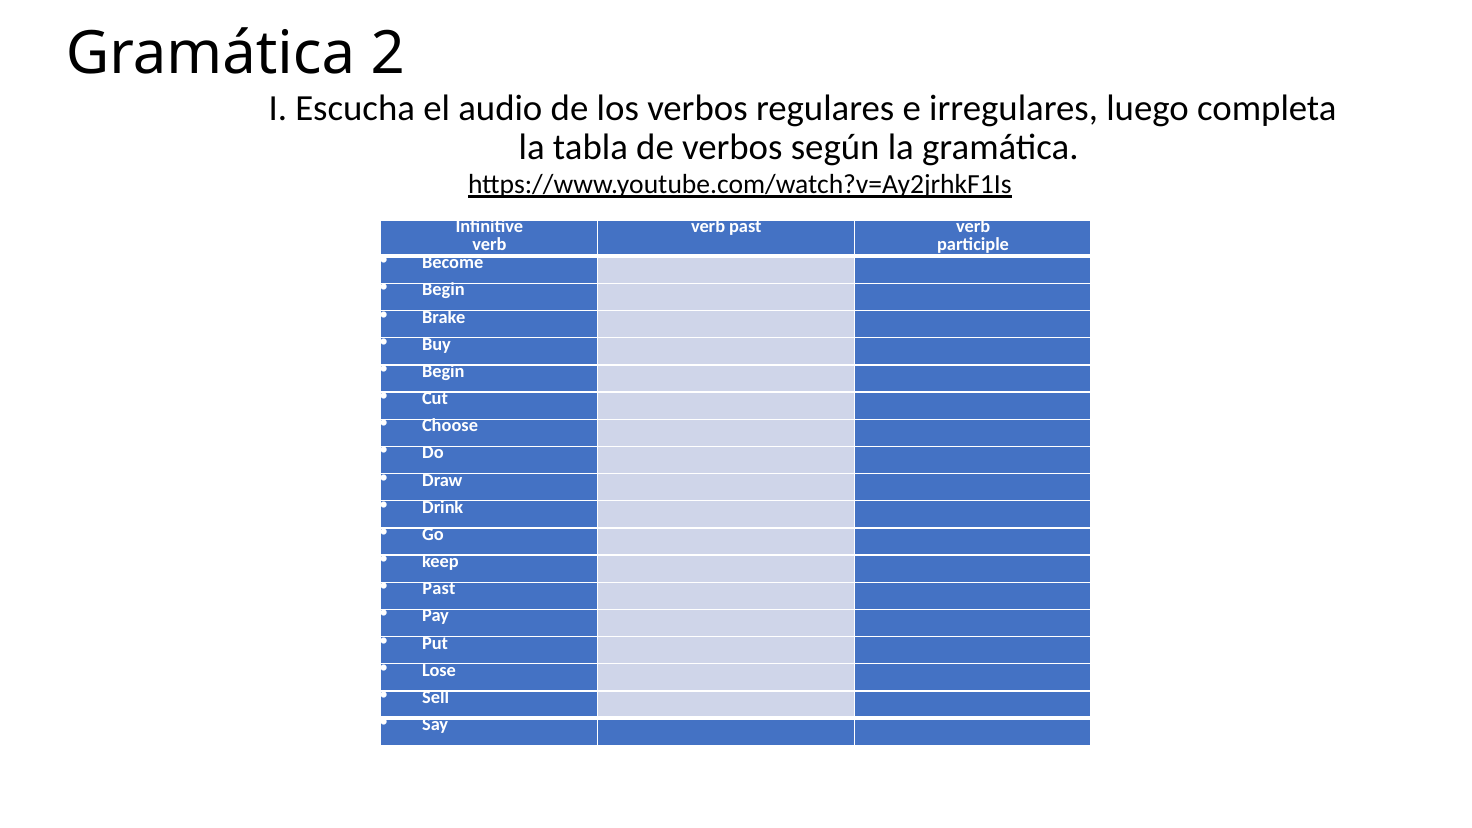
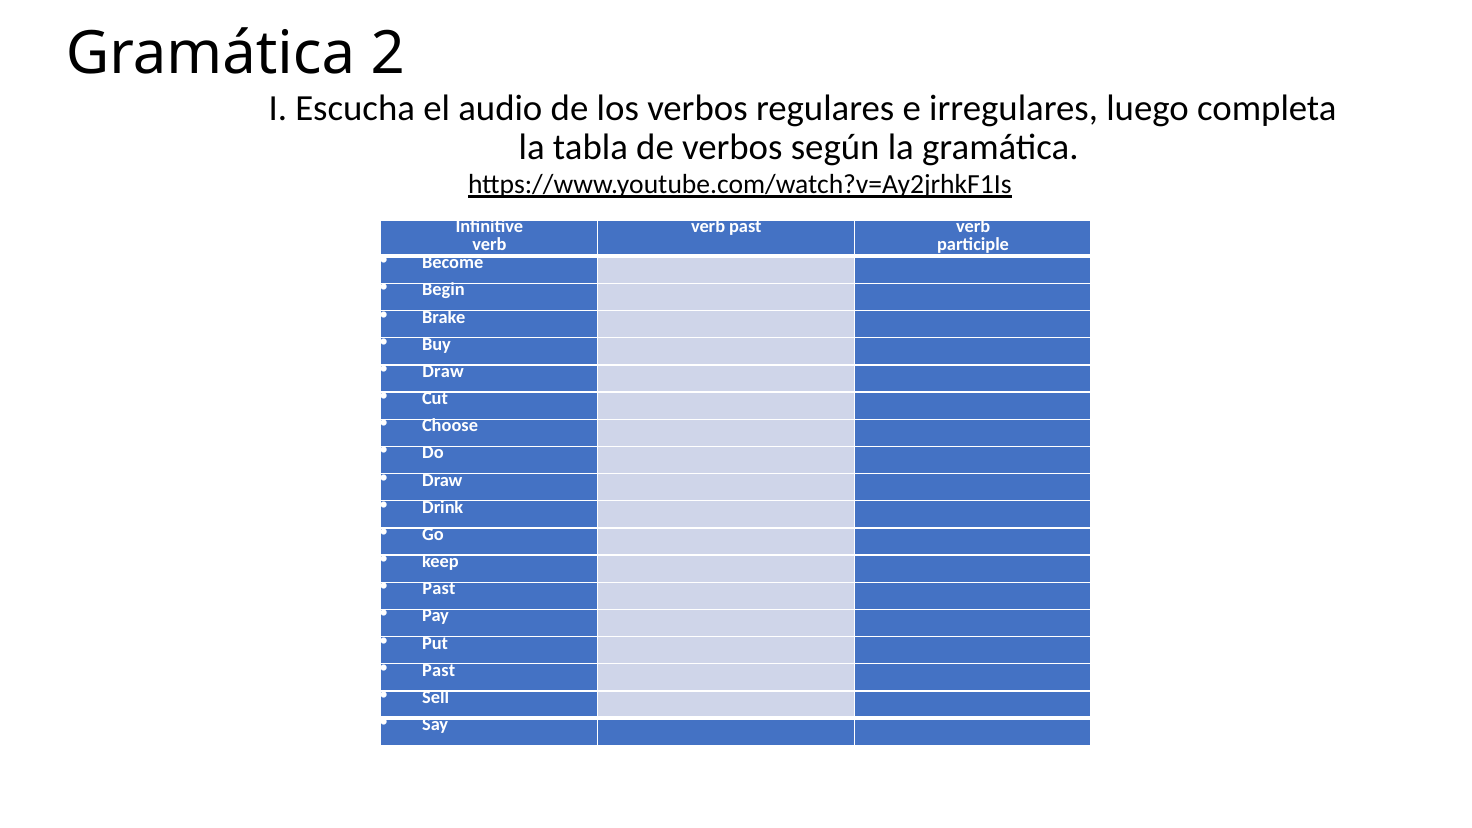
Begin: Begin -> Draw (443, 371)
Lose: Lose -> Past (439, 670)
